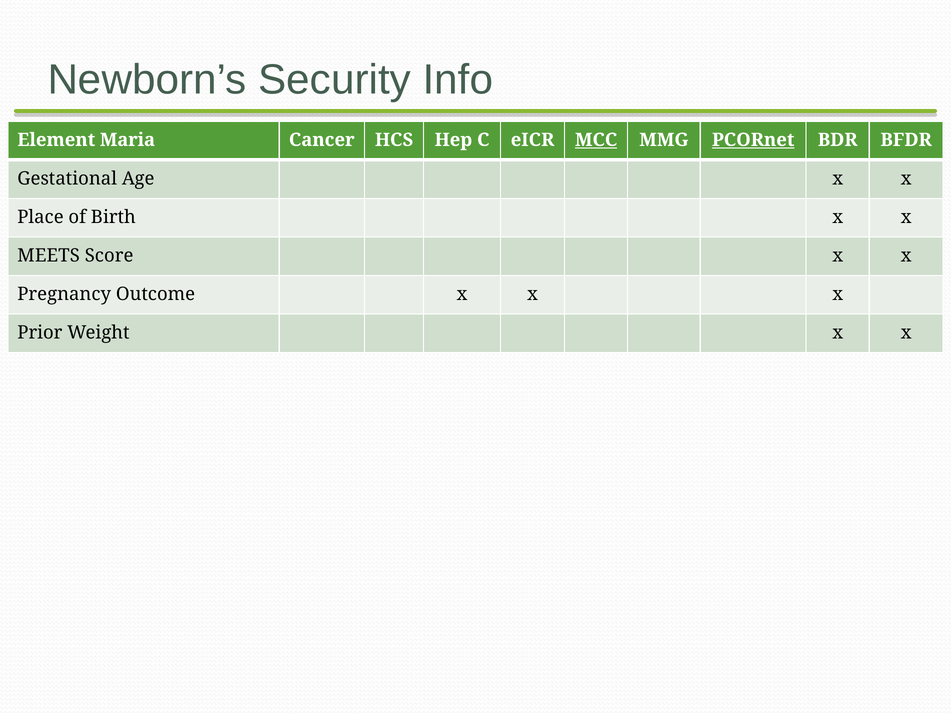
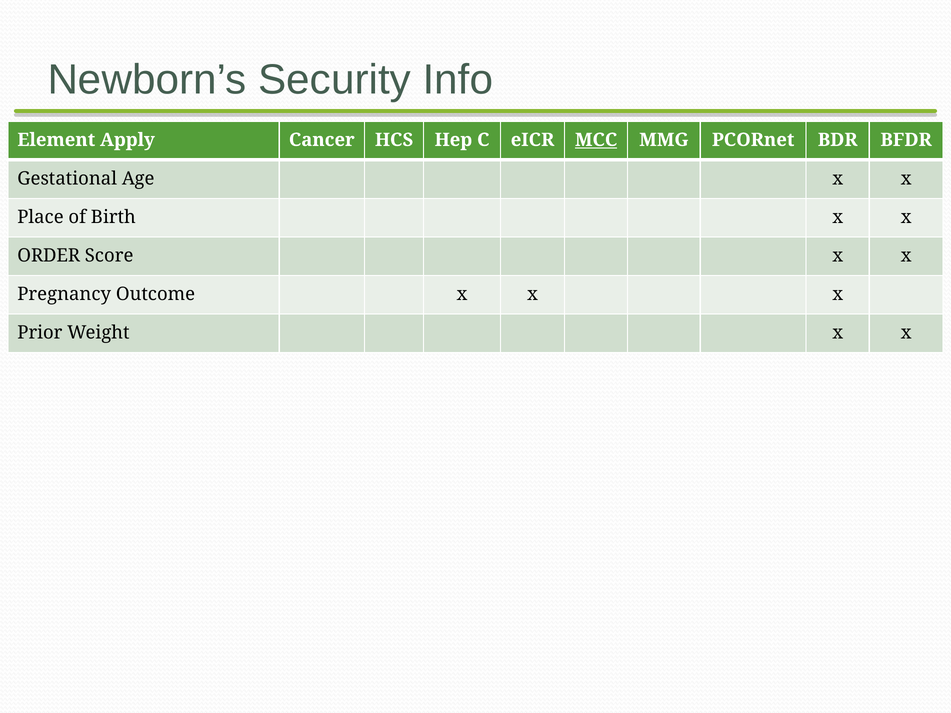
Maria: Maria -> Apply (127, 140)
PCORnet underline: present -> none (753, 140)
MEETS: MEETS -> ORDER (49, 256)
